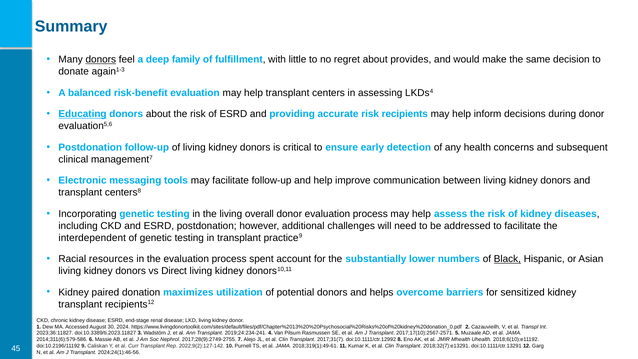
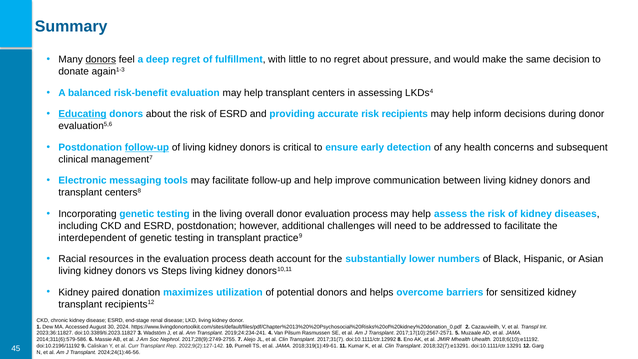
deep family: family -> regret (186, 60)
provides: provides -> pressure (411, 60)
follow-up underline: none -> present (147, 147)
spent: spent -> death (262, 259)
Black underline: present -> none (507, 259)
Direct: Direct -> Steps (174, 271)
